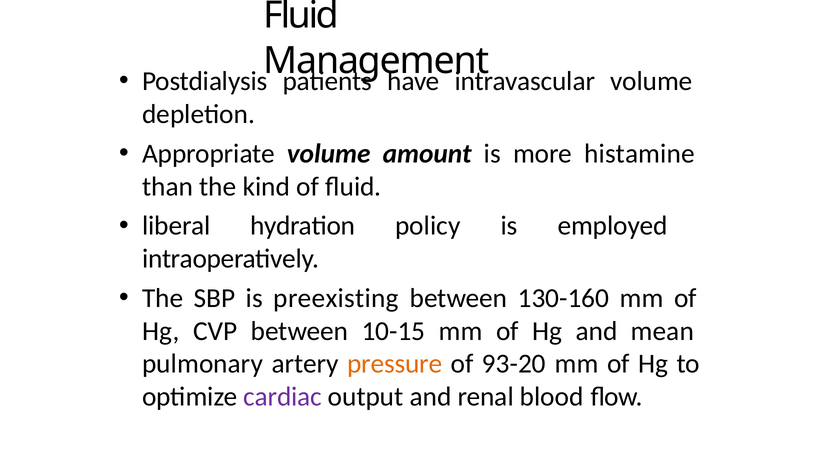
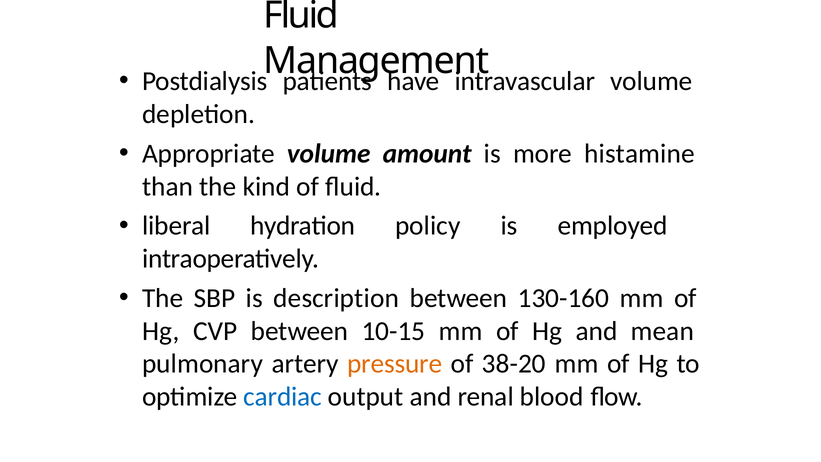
preexisting: preexisting -> description (336, 298)
93-20: 93-20 -> 38-20 (514, 364)
cardiac colour: purple -> blue (283, 397)
